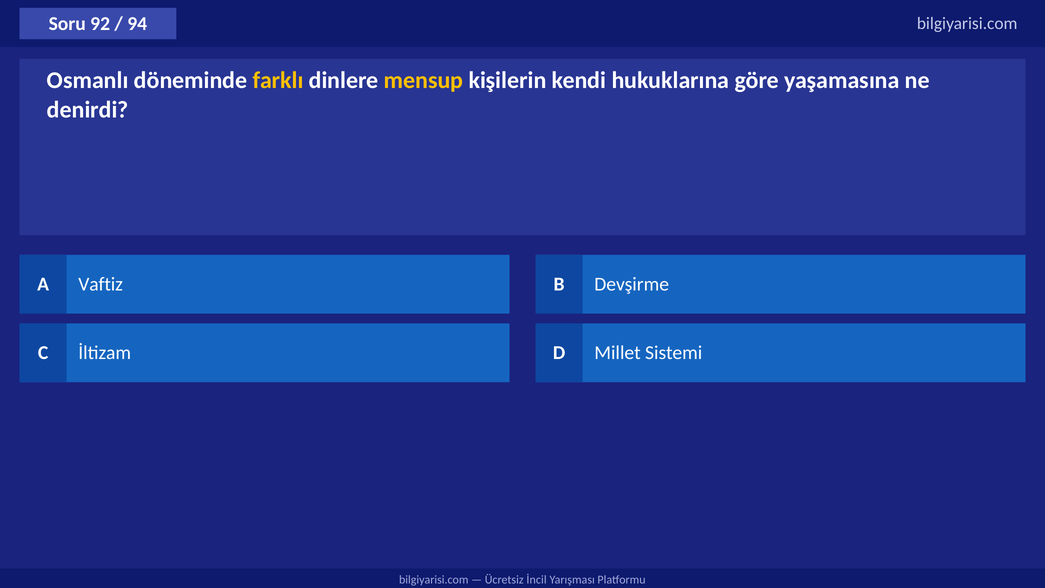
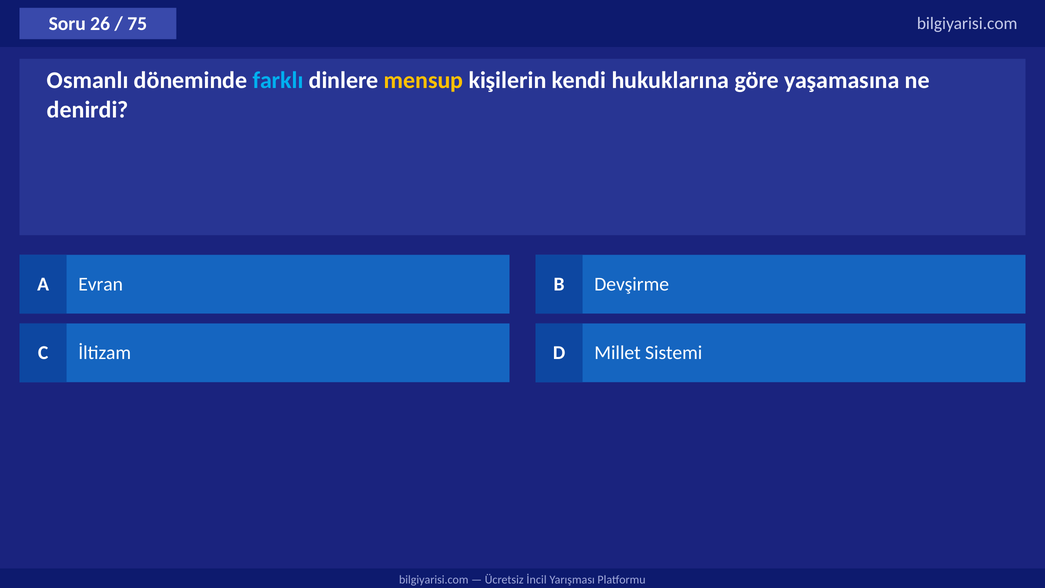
92: 92 -> 26 (100, 24)
94: 94 -> 75 (137, 24)
farklı colour: yellow -> light blue (278, 80)
Vaftiz: Vaftiz -> Evran (101, 284)
